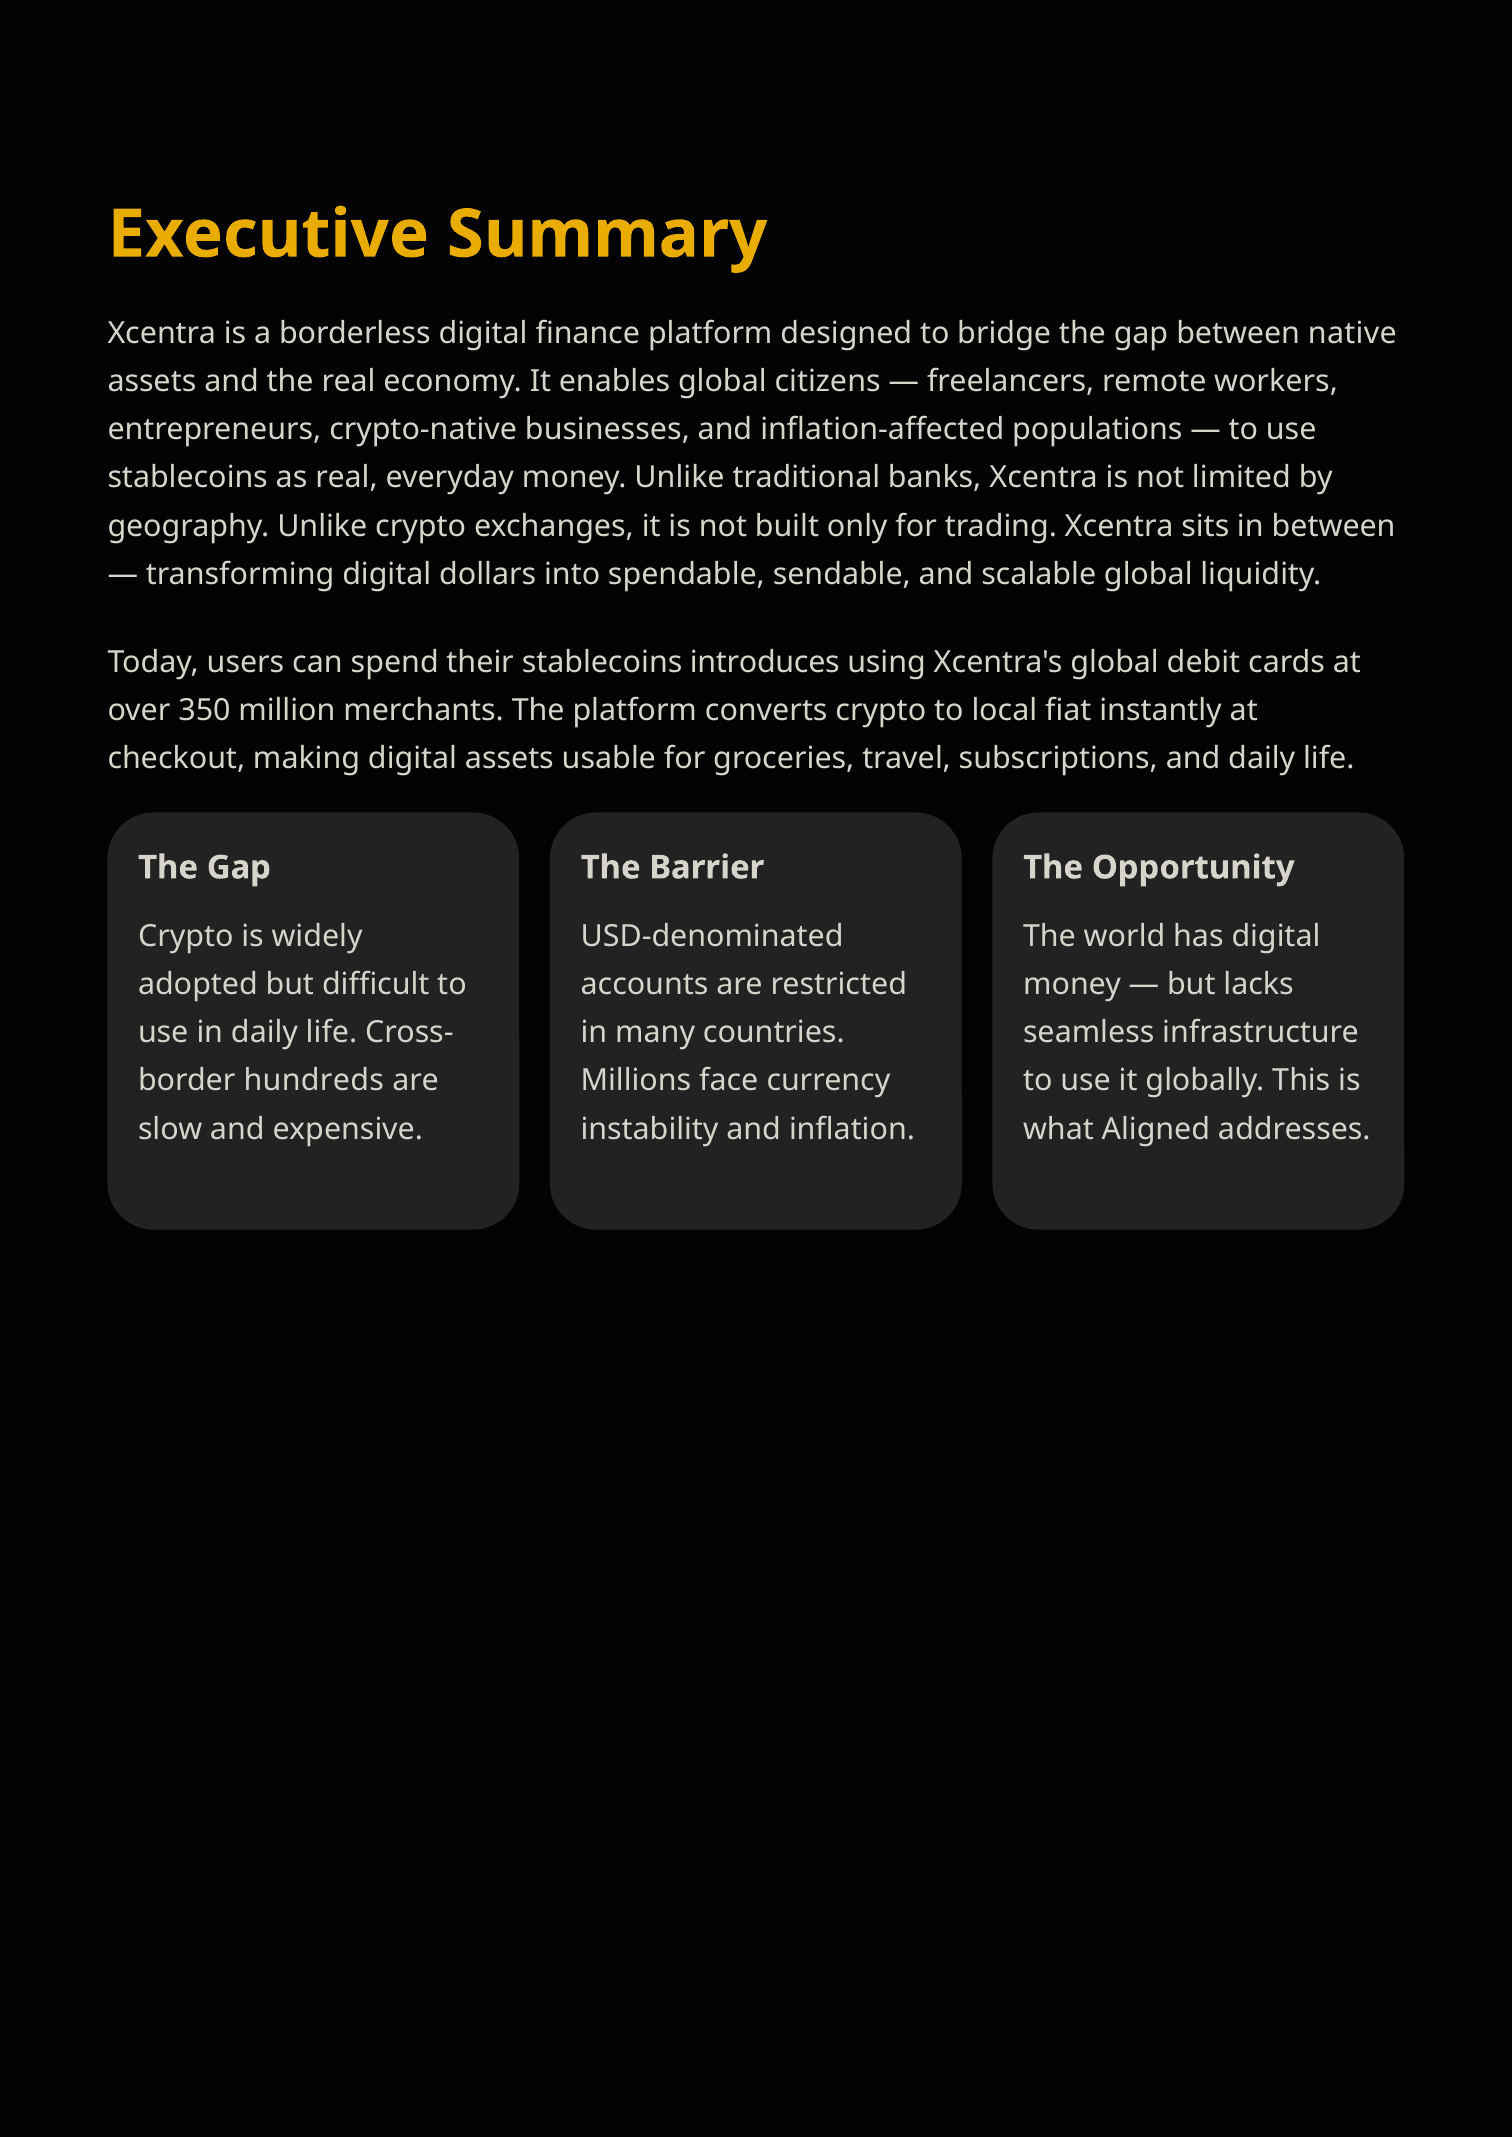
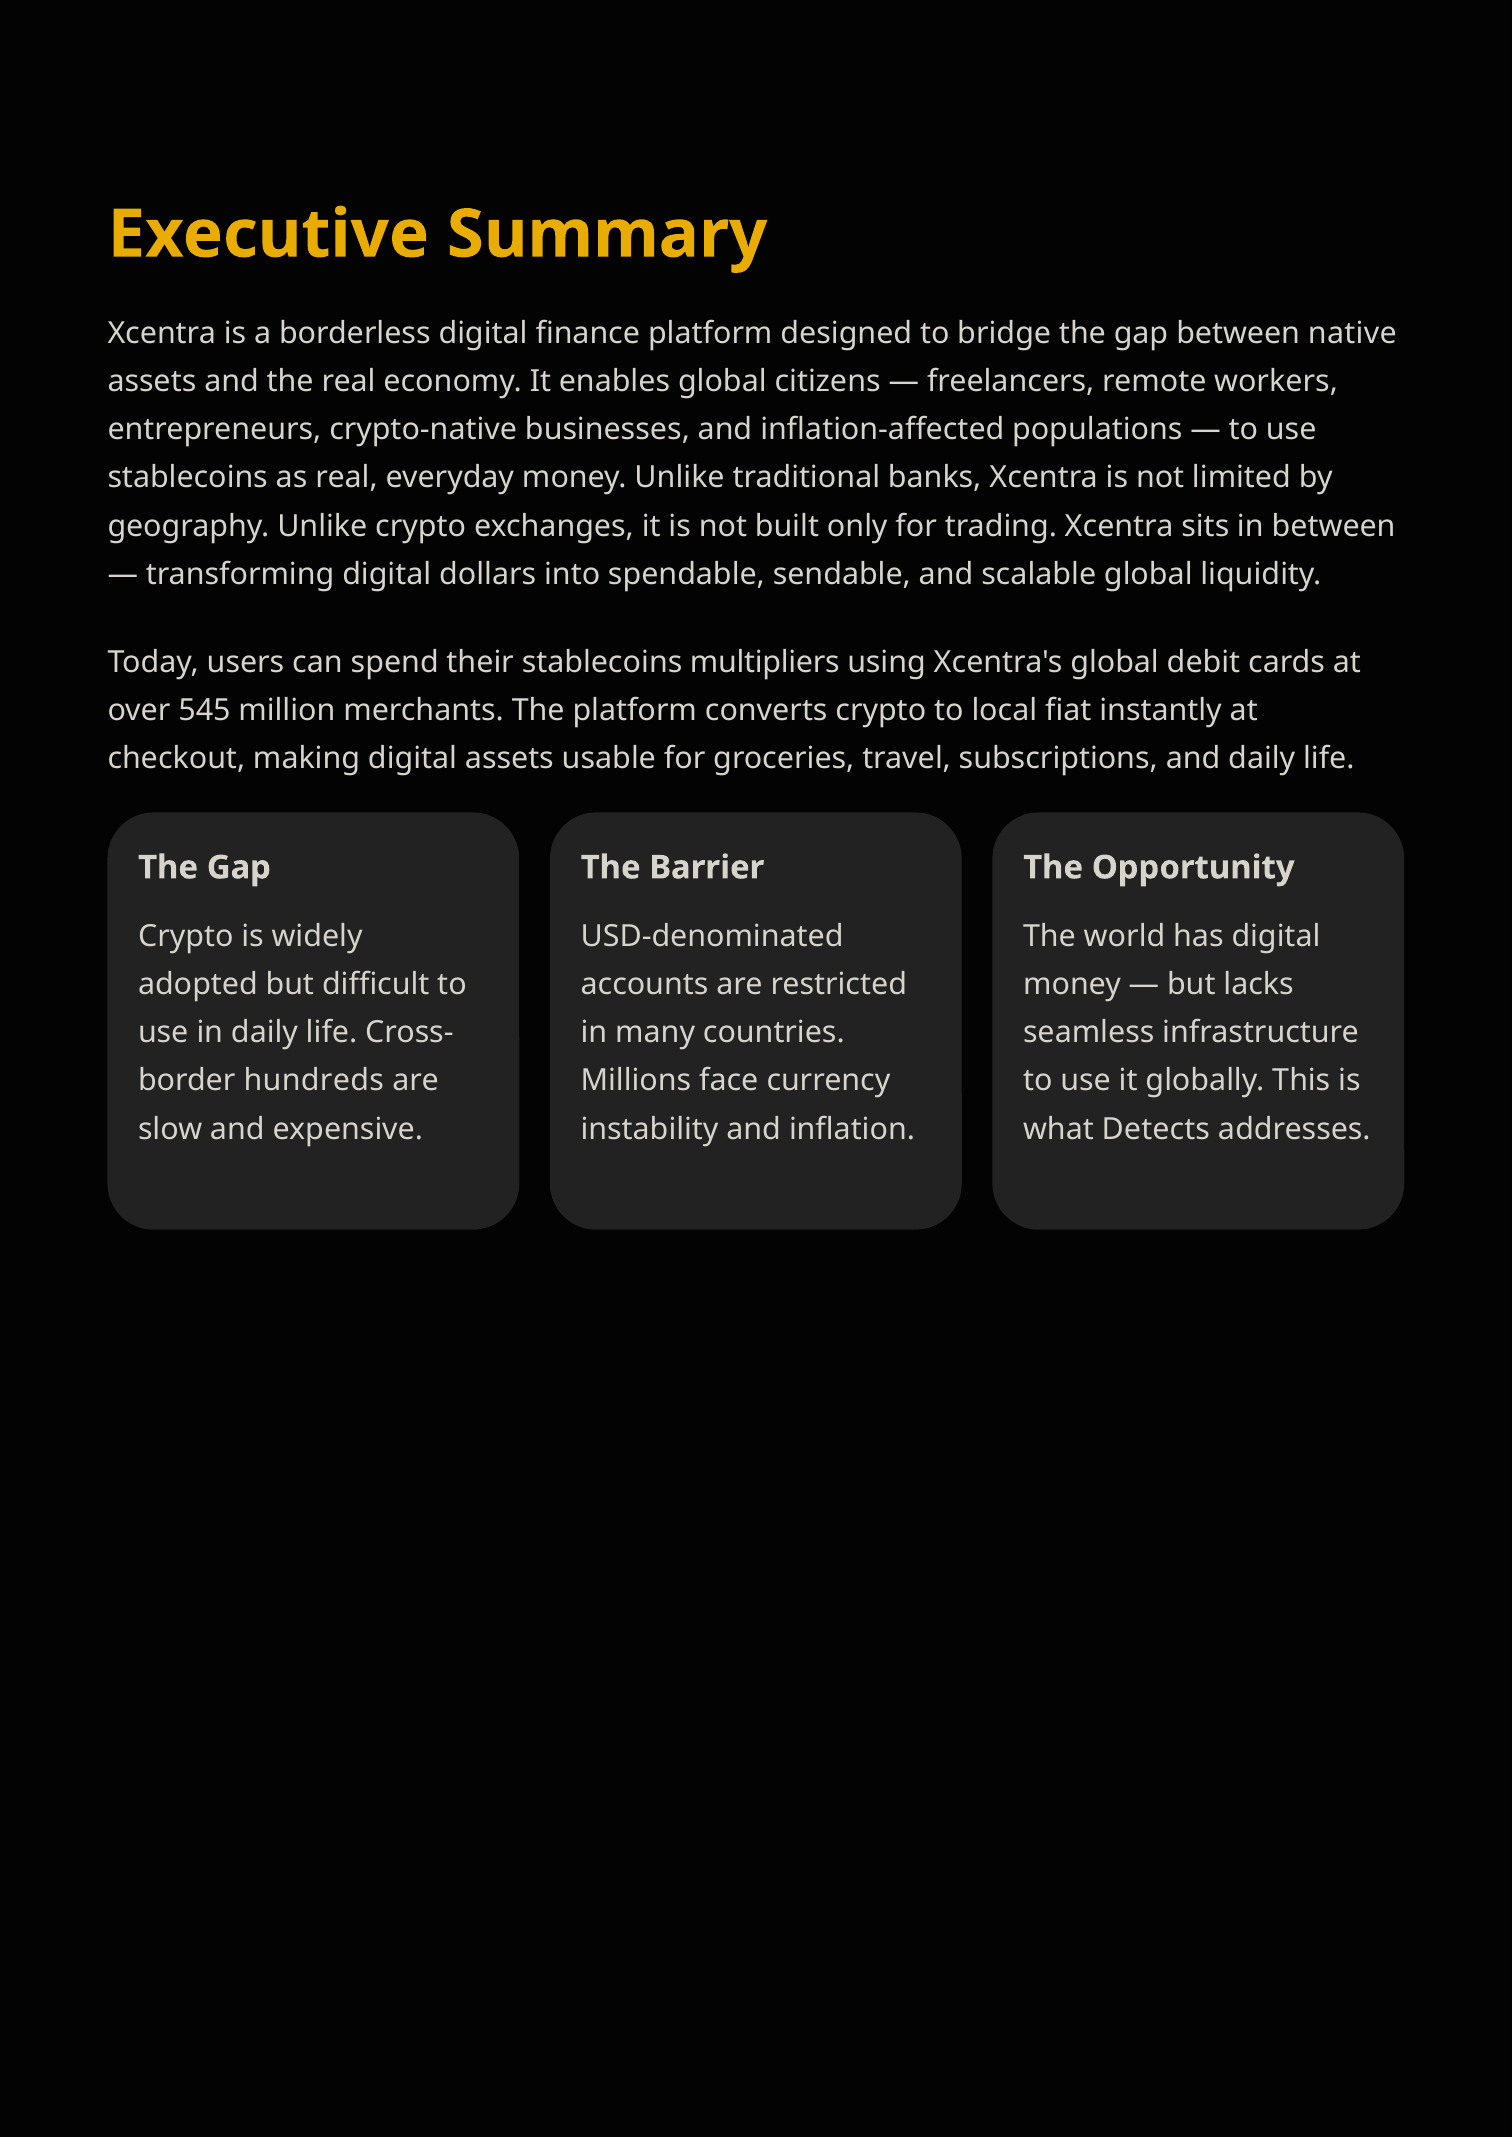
introduces: introduces -> multipliers (765, 662)
350: 350 -> 545 (204, 711)
Aligned: Aligned -> Detects (1156, 1129)
